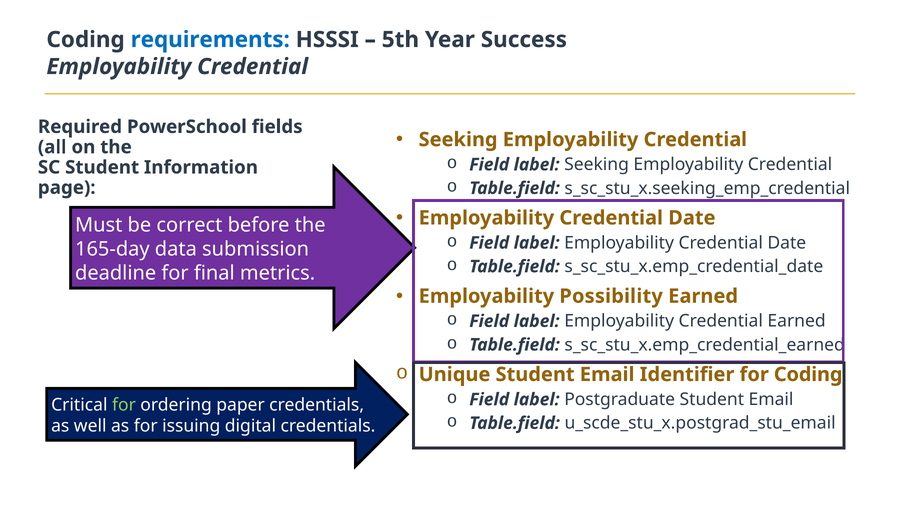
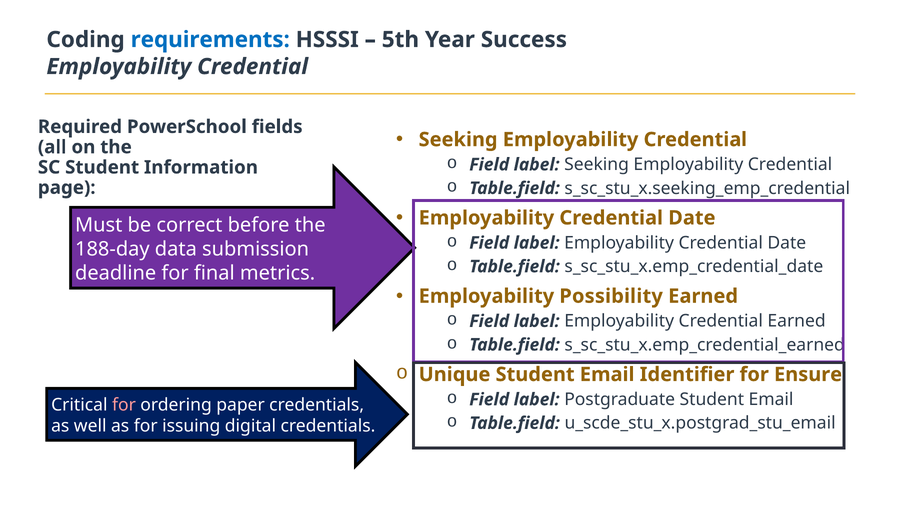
165-day: 165-day -> 188-day (112, 249)
for Coding: Coding -> Ensure (808, 374)
for colour: light green -> pink (124, 405)
